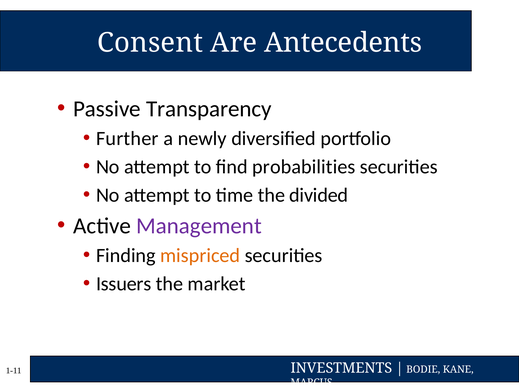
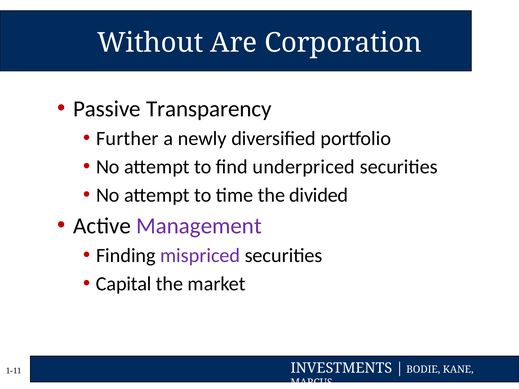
Consent: Consent -> Without (150, 43)
Antecedents: Antecedents -> Corporation (343, 43)
probabilities: probabilities -> underpriced (304, 167)
mispriced colour: orange -> purple (200, 256)
Issuers: Issuers -> Capital (124, 284)
